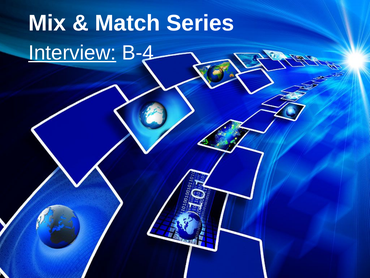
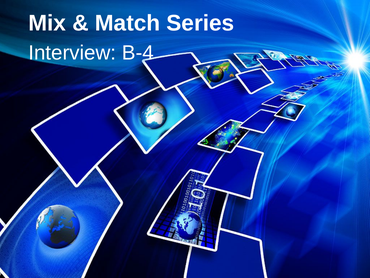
Interview underline: present -> none (72, 53)
